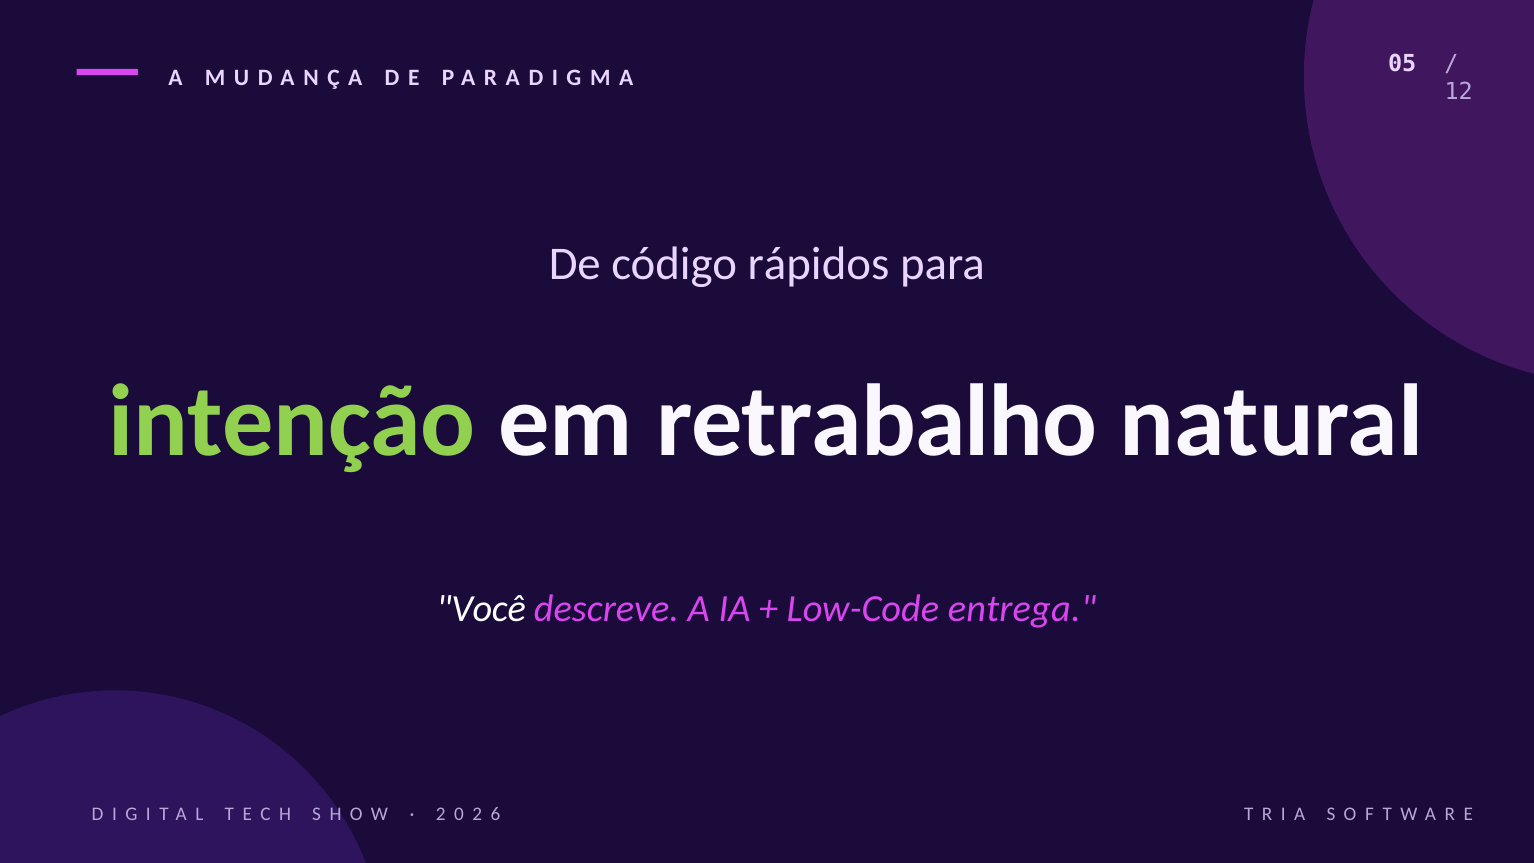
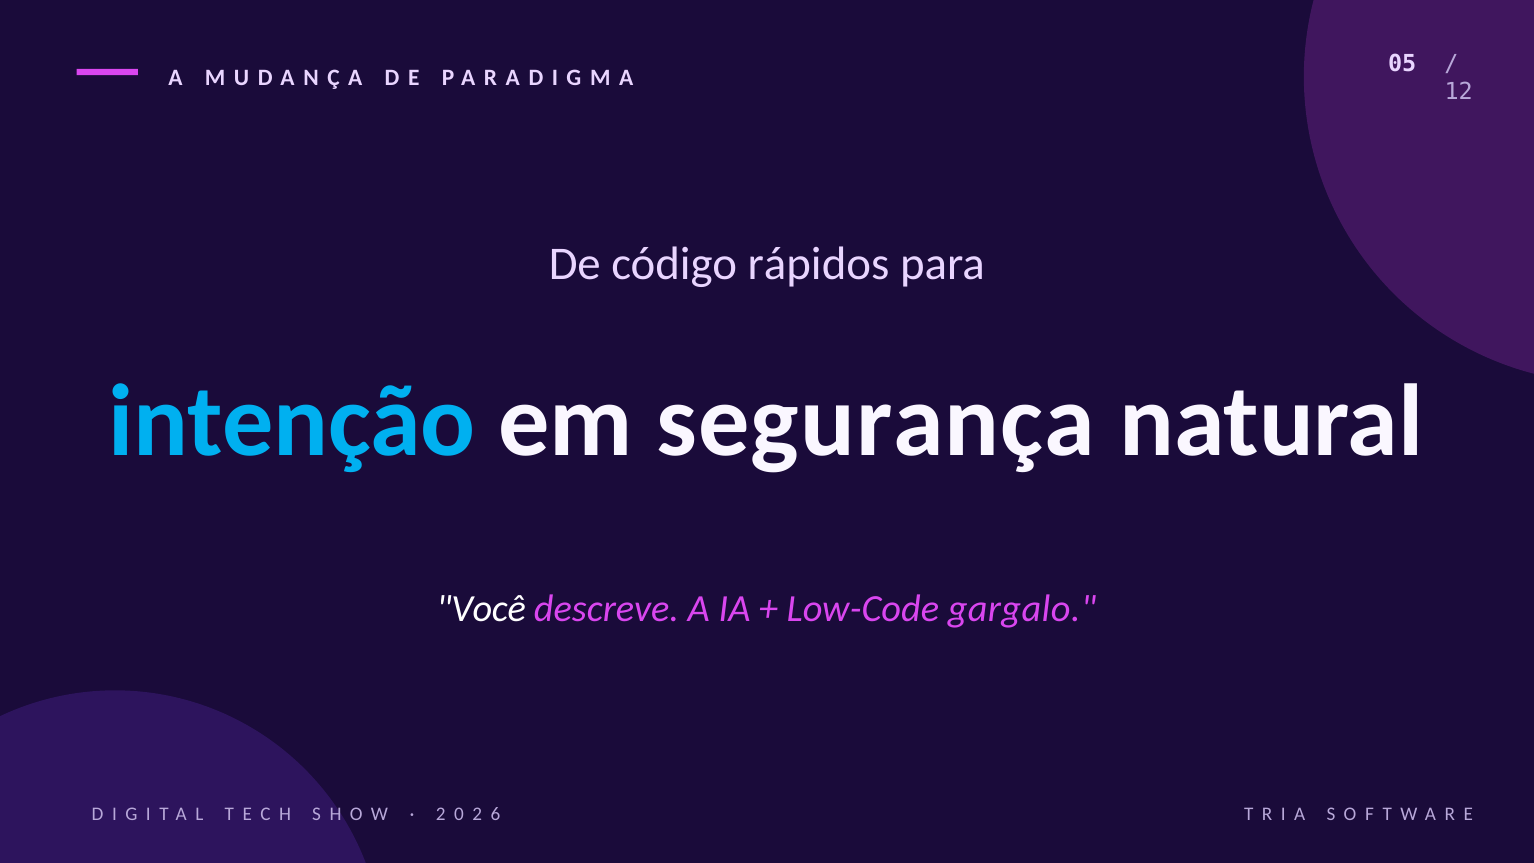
intenção colour: light green -> light blue (292, 421)
retrabalho: retrabalho -> segurança (876, 421)
entrega: entrega -> gargalo (1022, 609)
